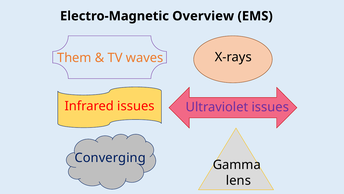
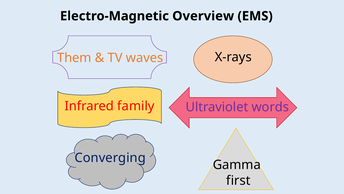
Infrared issues: issues -> family (136, 106)
Ultraviolet issues: issues -> words (270, 107)
lens: lens -> first (238, 180)
